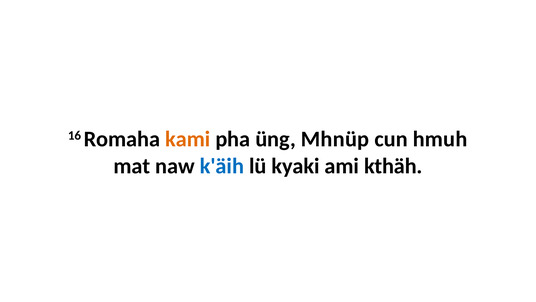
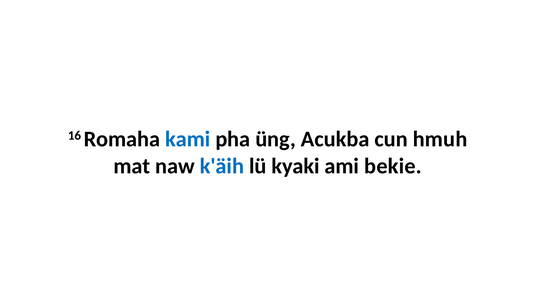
kami colour: orange -> blue (188, 139)
Mhnüp: Mhnüp -> Acukba (335, 139)
kthäh: kthäh -> bekie (393, 166)
